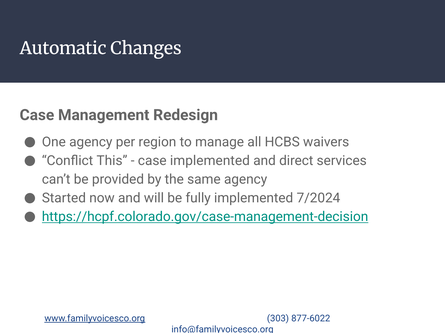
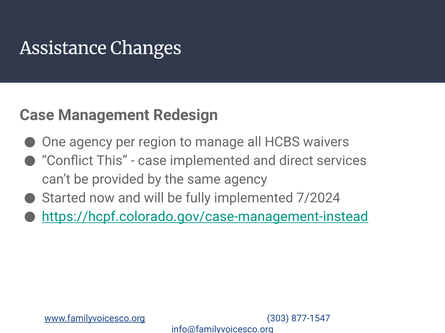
Automatic: Automatic -> Assistance (63, 49)
https://hcpf.colorado.gov/case-management-decision: https://hcpf.colorado.gov/case-management-decision -> https://hcpf.colorado.gov/case-management-instead (205, 217)
877-6022: 877-6022 -> 877-1547 (311, 319)
